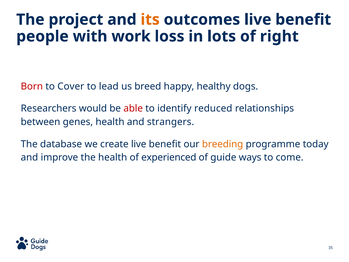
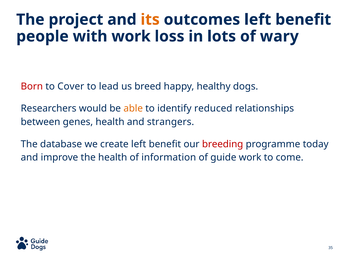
outcomes live: live -> left (258, 20)
right: right -> wary (279, 36)
able colour: red -> orange (133, 108)
create live: live -> left (139, 144)
breeding colour: orange -> red (223, 144)
experienced: experienced -> information (169, 157)
guide ways: ways -> work (250, 157)
